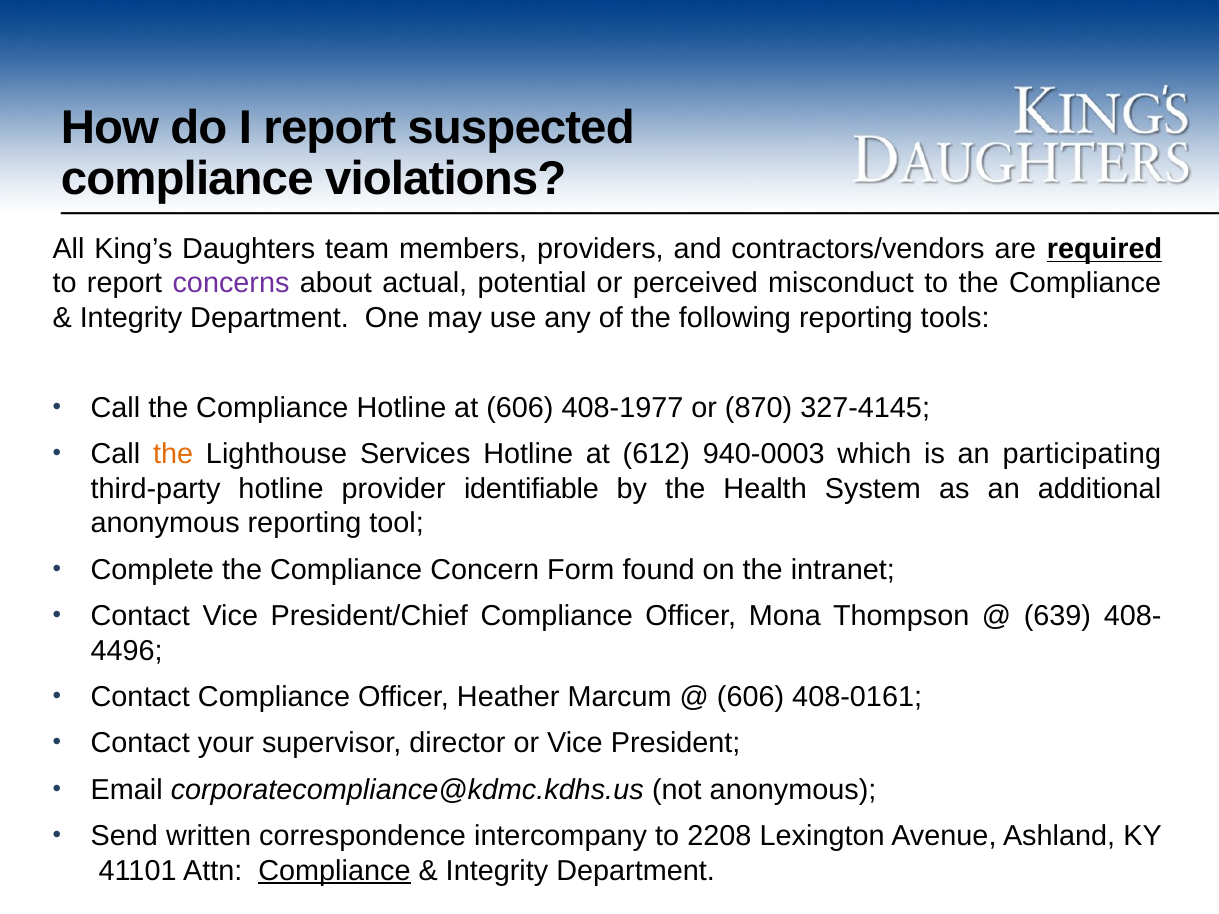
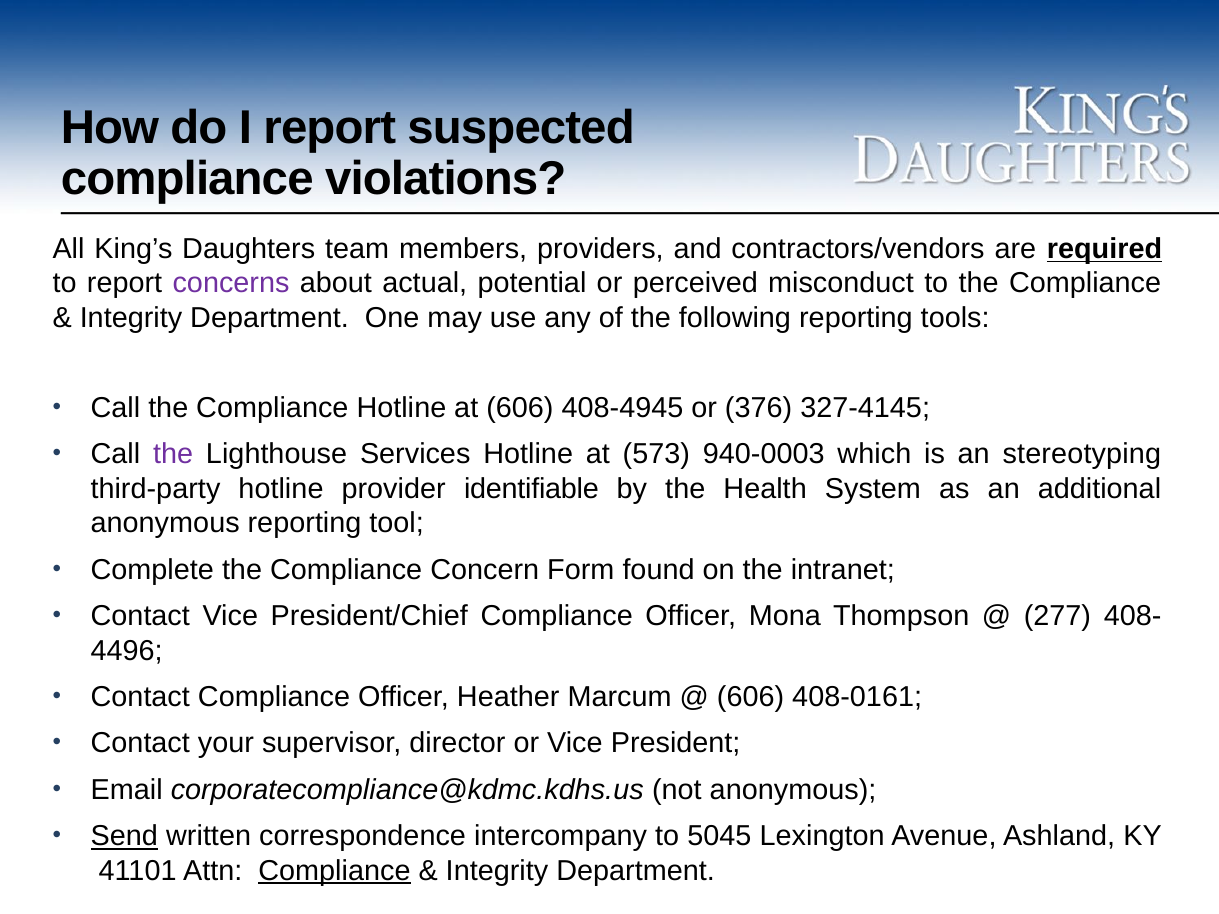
408-1977: 408-1977 -> 408-4945 (622, 408)
870: 870 -> 376 (759, 408)
the colour: orange -> purple (173, 454)
612: 612 -> 573 (656, 454)
participating: participating -> stereotyping (1082, 454)
639: 639 -> 277 (1057, 616)
Send underline: none -> present (124, 837)
2208: 2208 -> 5045 (719, 837)
